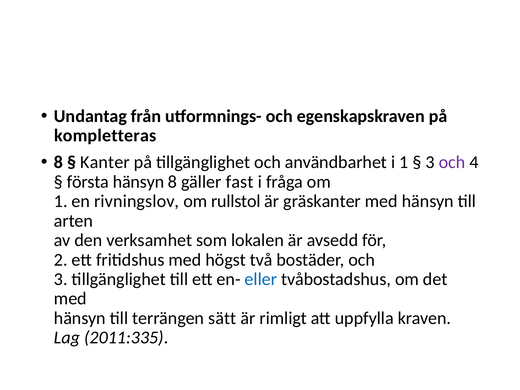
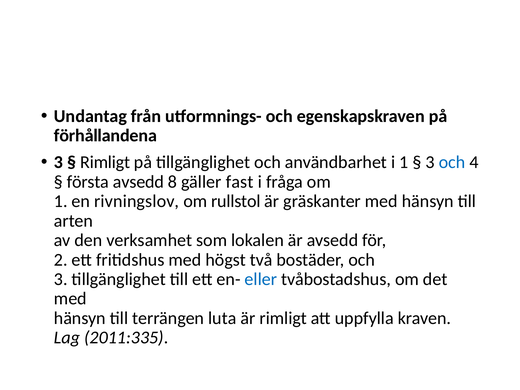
kompletteras: kompletteras -> förhållandena (105, 136)
8: 8 -> 3 (59, 162)
Kanter: Kanter -> Rimligt (105, 162)
och colour: purple -> blue (452, 162)
första hänsyn: hänsyn -> avsedd (138, 182)
sätt: sätt -> luta (222, 318)
